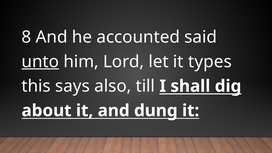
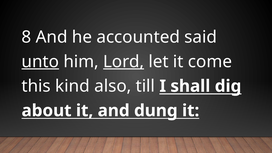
Lord underline: none -> present (124, 62)
types: types -> come (210, 62)
says: says -> kind (72, 86)
